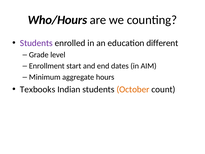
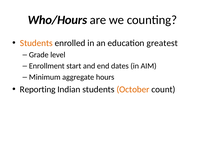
Students colour: purple -> orange (36, 43)
different: different -> greatest (162, 43)
Texbooks: Texbooks -> Reporting (38, 89)
